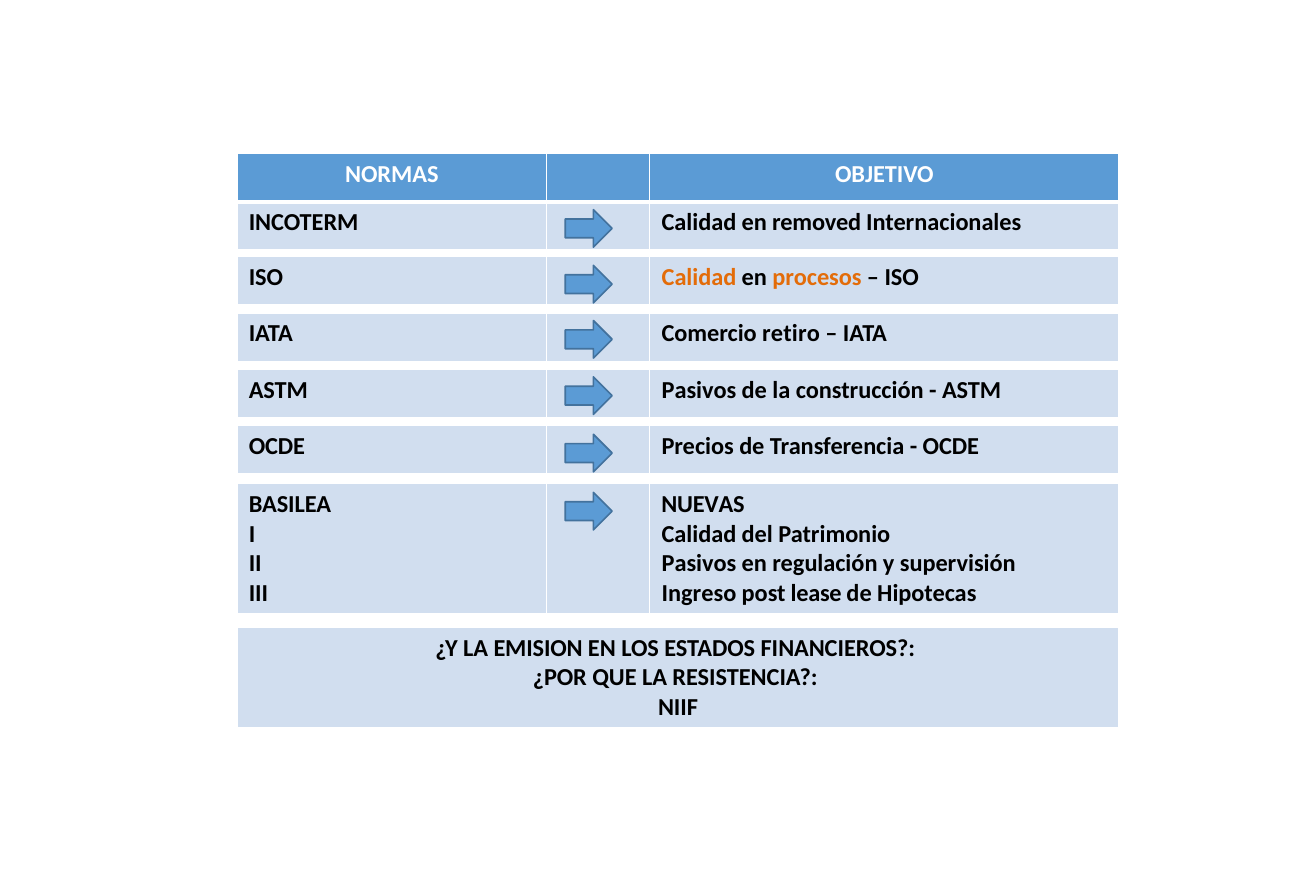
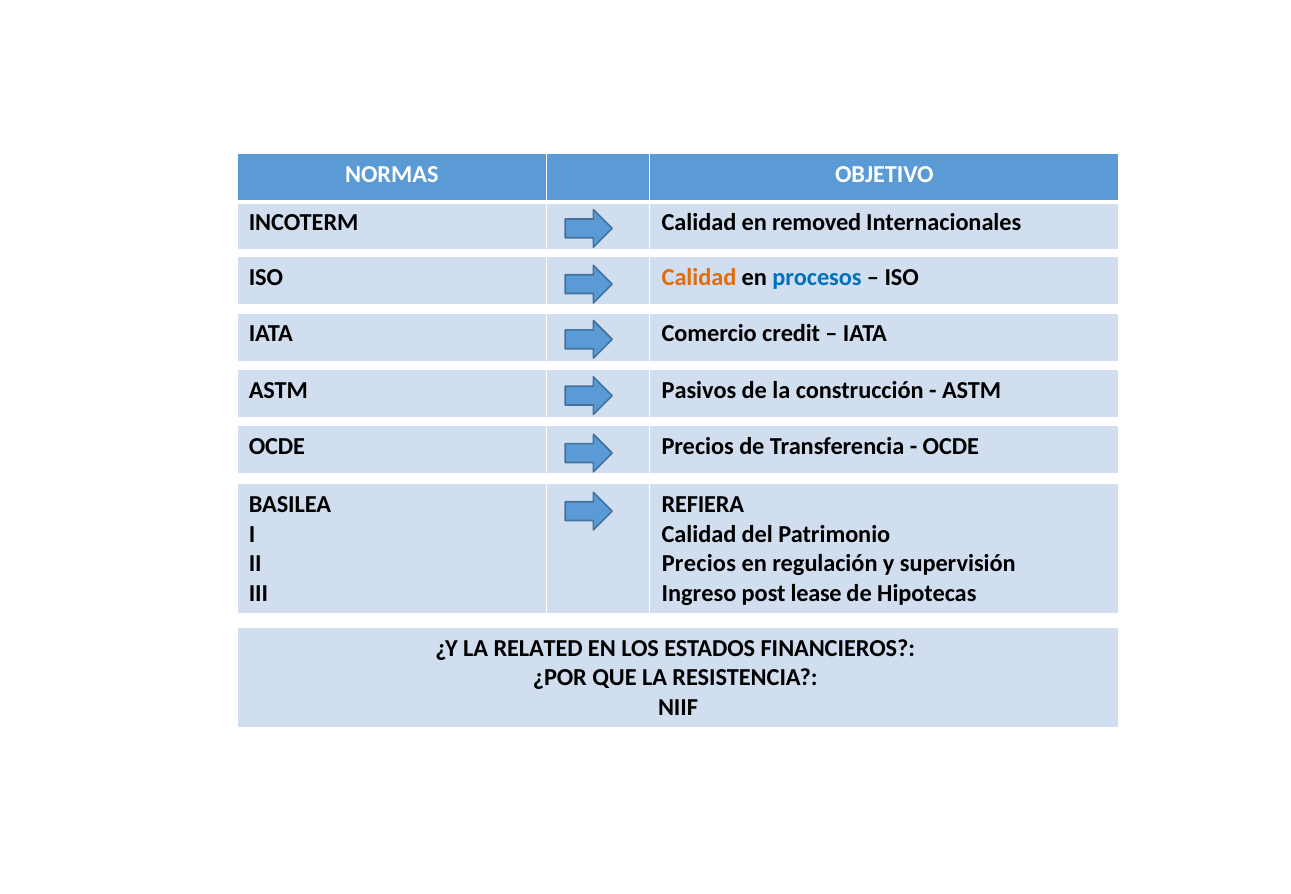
procesos colour: orange -> blue (817, 277)
retiro: retiro -> credit (791, 334)
NUEVAS: NUEVAS -> REFIERA (703, 504)
Pasivos: Pasivos -> Precios (699, 564)
EMISION: EMISION -> RELATED (538, 648)
